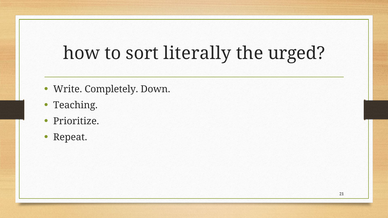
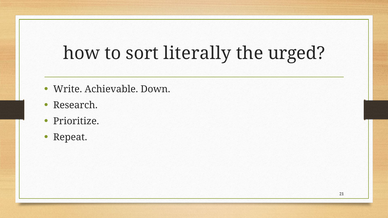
Completely: Completely -> Achievable (111, 89)
Teaching: Teaching -> Research (75, 105)
